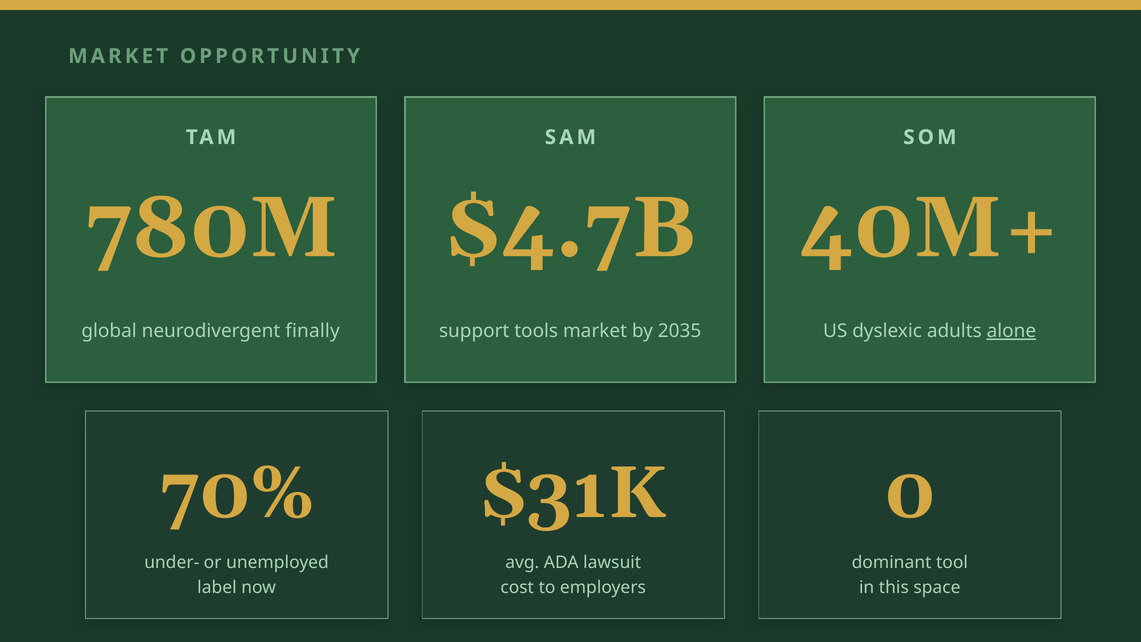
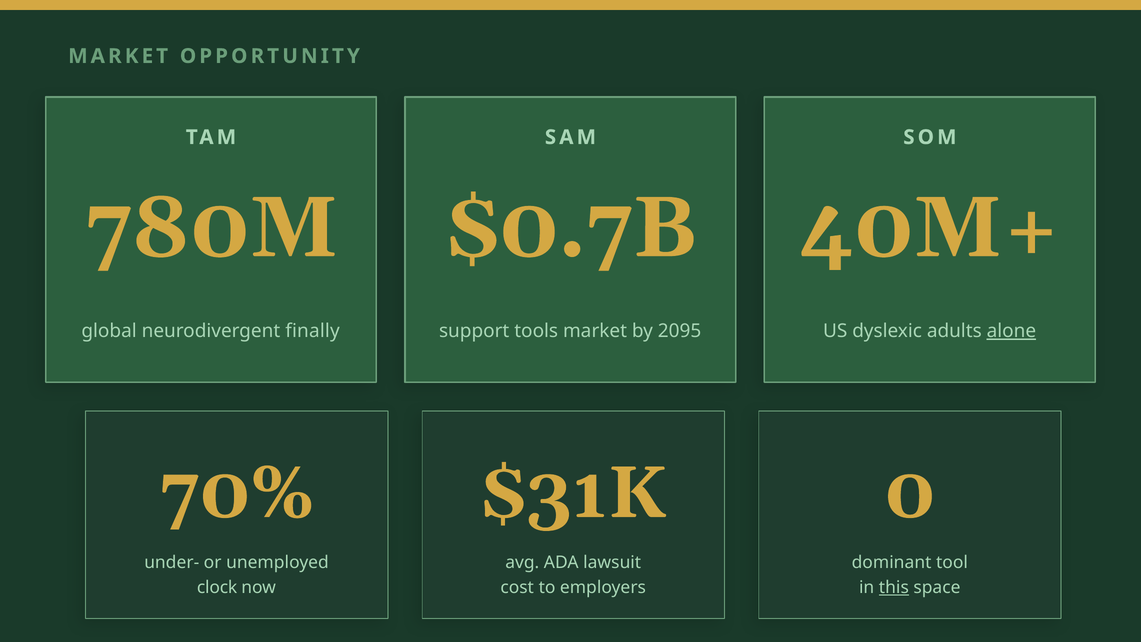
$4.7B: $4.7B -> $0.7B (571, 228)
2035: 2035 -> 2095 (680, 331)
label: label -> clock (217, 587)
this underline: none -> present (894, 587)
